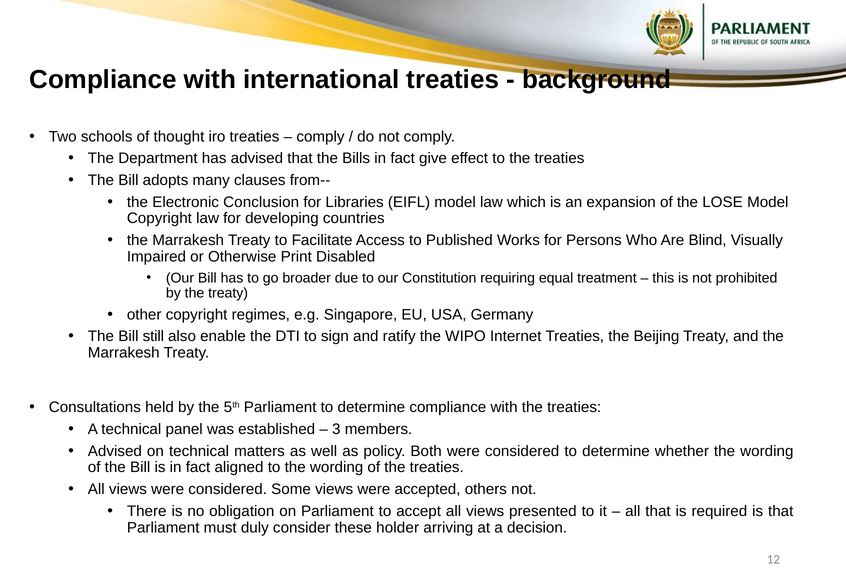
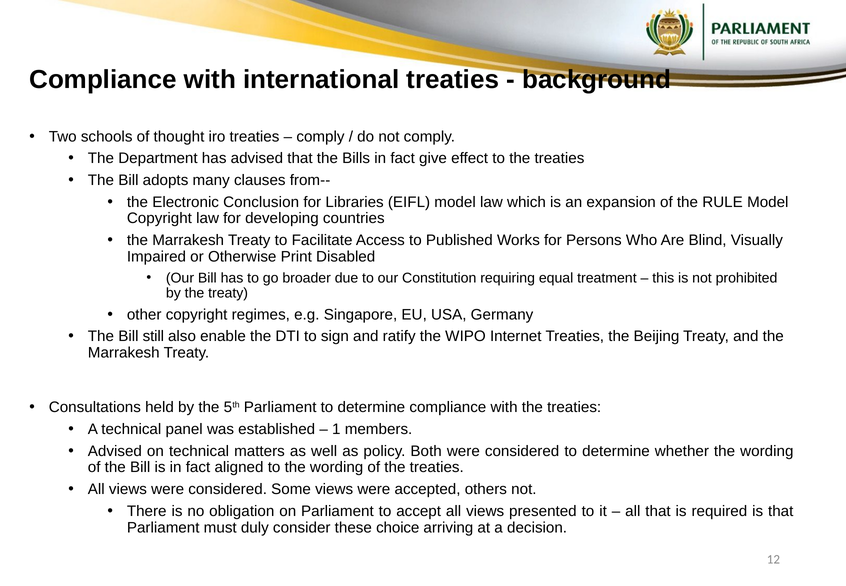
LOSE: LOSE -> RULE (723, 202)
3: 3 -> 1 (336, 429)
holder: holder -> choice (398, 527)
